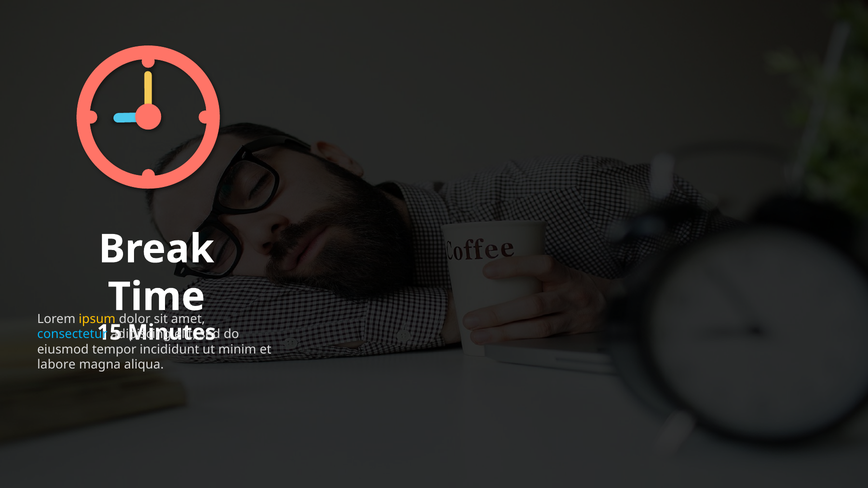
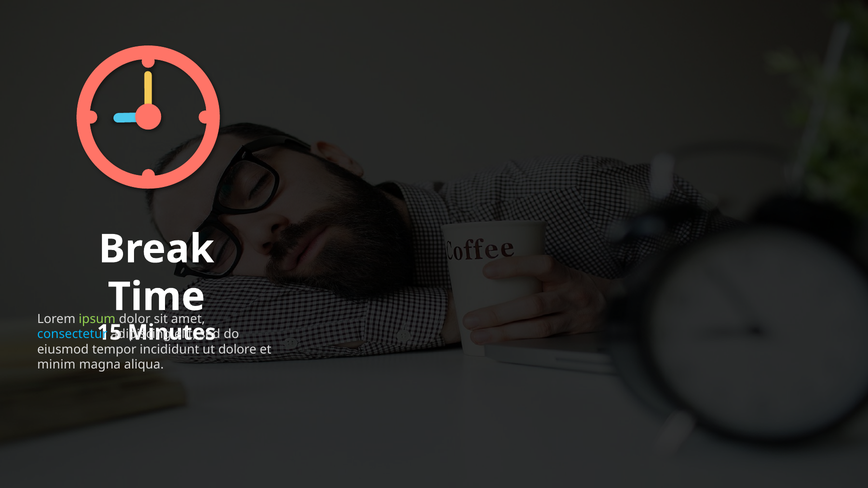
ipsum colour: yellow -> light green (97, 319)
minim: minim -> dolore (237, 350)
labore: labore -> minim (56, 365)
